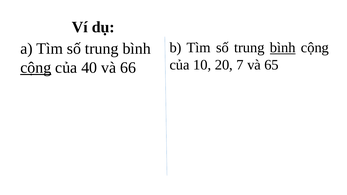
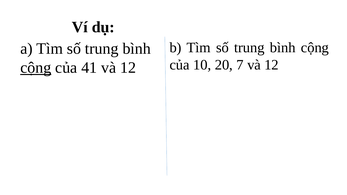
bình underline: present -> none (283, 48)
7 và 65: 65 -> 12 (271, 65)
40: 40 -> 41 (89, 68)
66: 66 -> 12 (128, 68)
